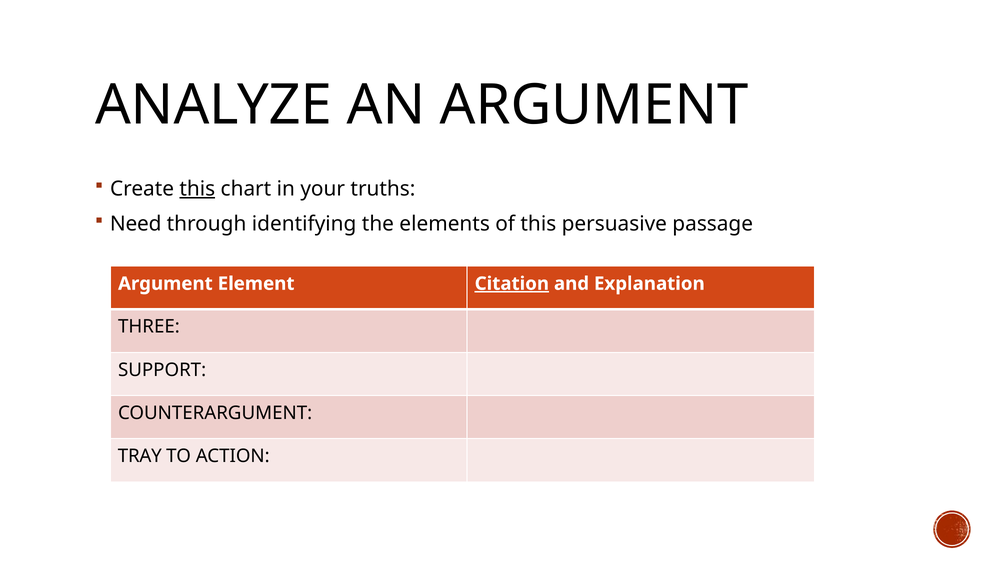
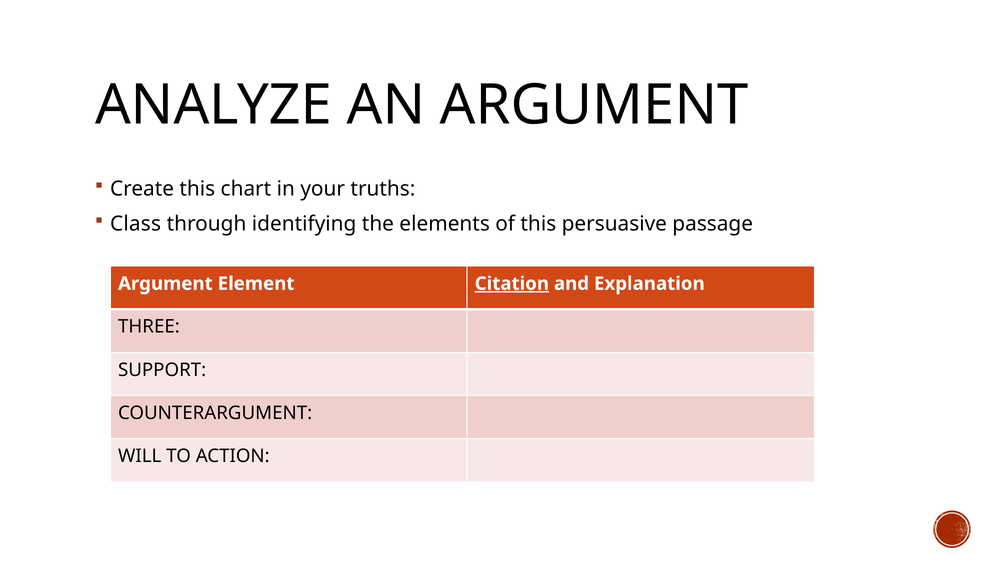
this underline: present -> none (197, 189)
Need: Need -> Class (136, 223)
TRAY: TRAY -> WILL (140, 456)
